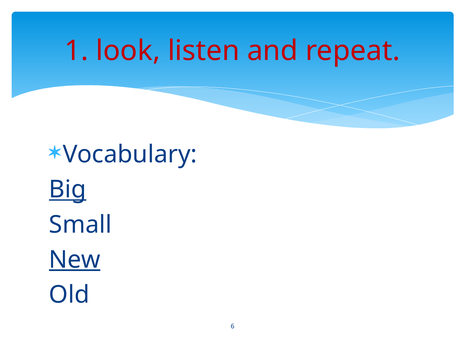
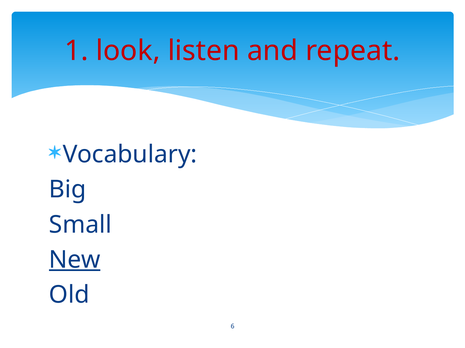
Big underline: present -> none (68, 190)
